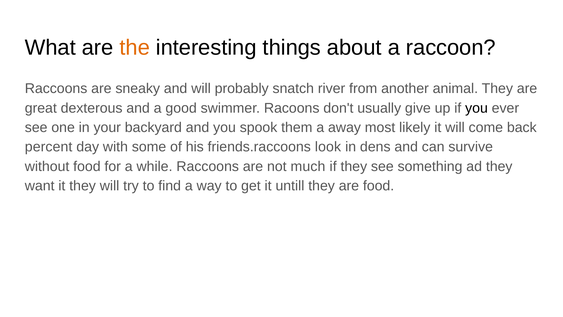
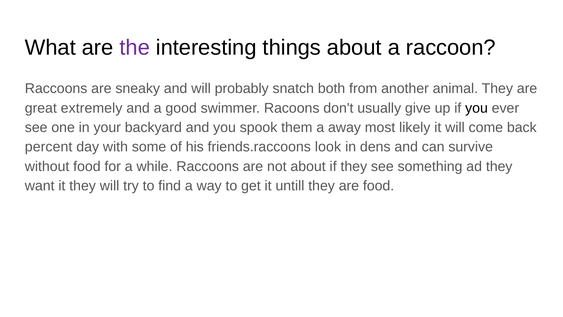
the colour: orange -> purple (135, 48)
river: river -> both (332, 89)
dexterous: dexterous -> extremely (92, 108)
not much: much -> about (308, 166)
